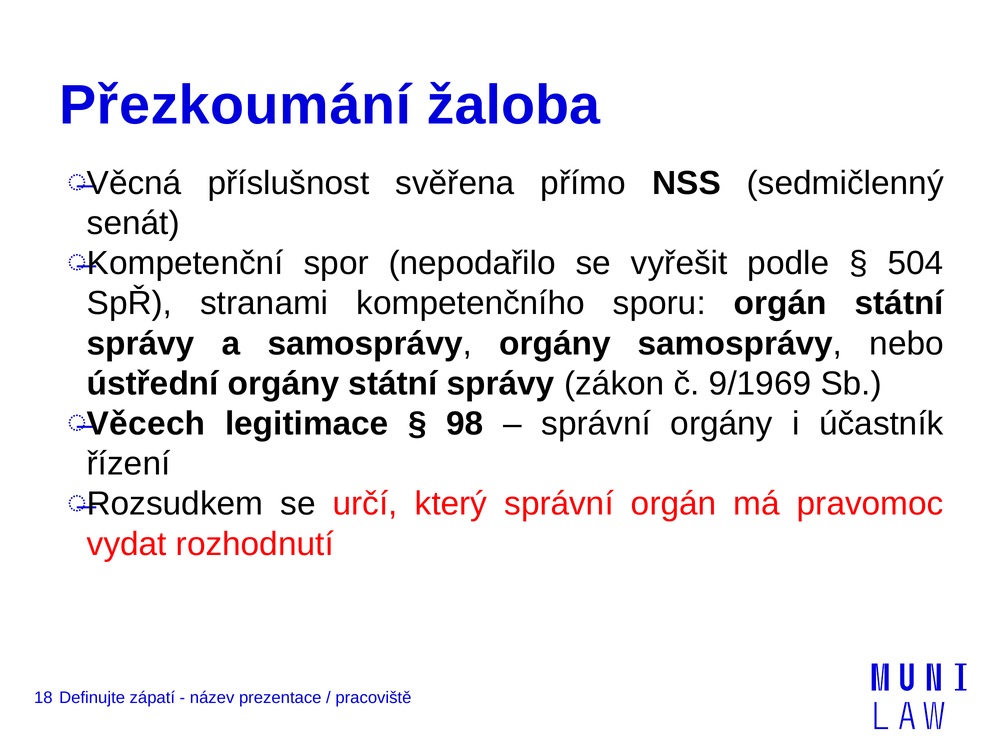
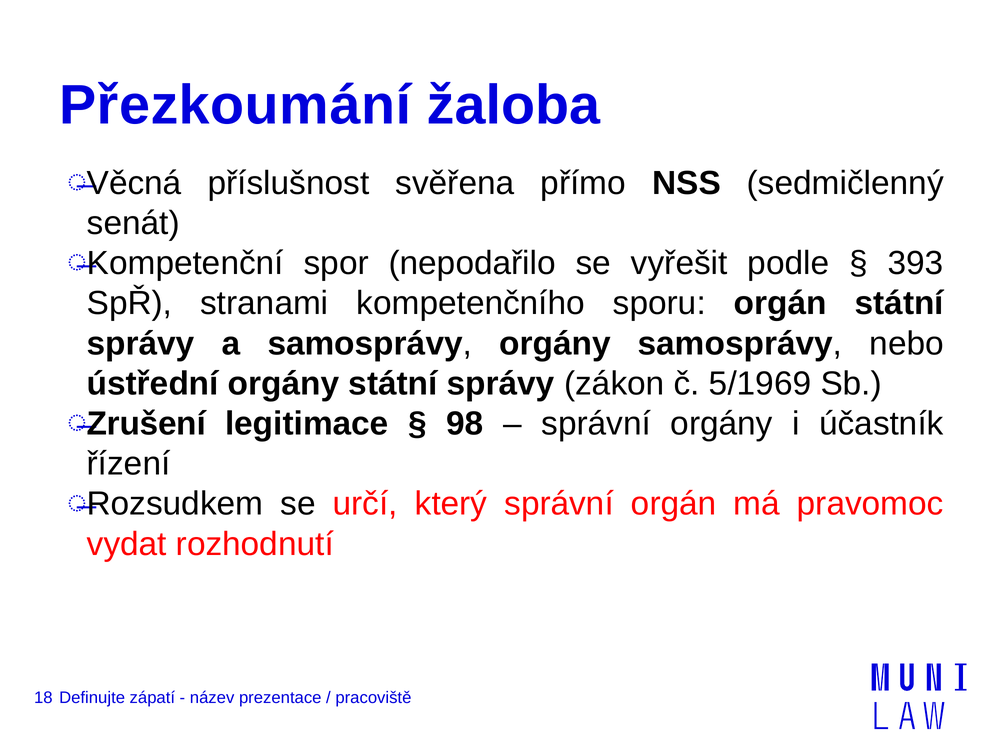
504: 504 -> 393 (915, 263)
9/1969: 9/1969 -> 5/1969 (760, 384)
Věcech: Věcech -> Zrušení (146, 424)
